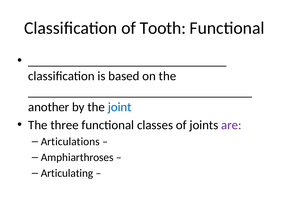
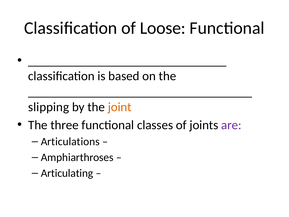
Tooth: Tooth -> Loose (163, 28)
another: another -> slipping (49, 107)
joint colour: blue -> orange (120, 107)
